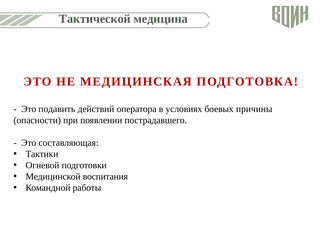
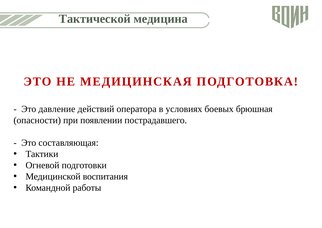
подавить: подавить -> давление (57, 109)
причины: причины -> брюшная (254, 109)
